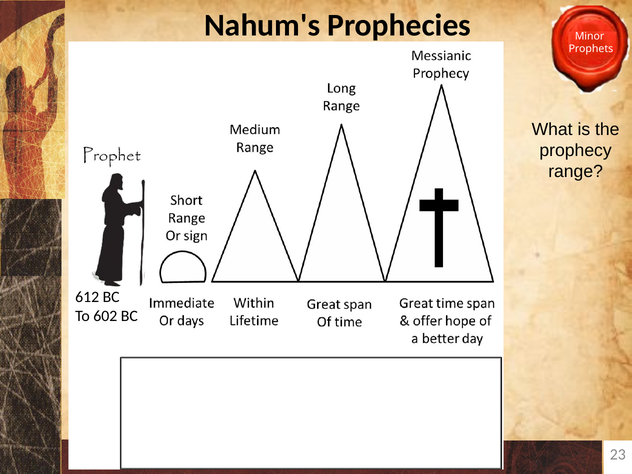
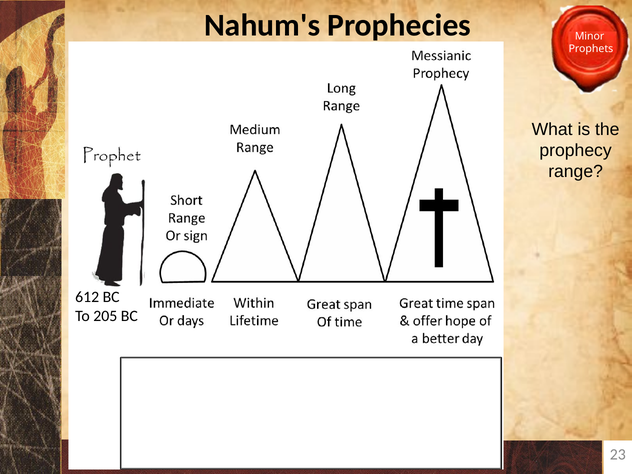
602: 602 -> 205 (105, 316)
